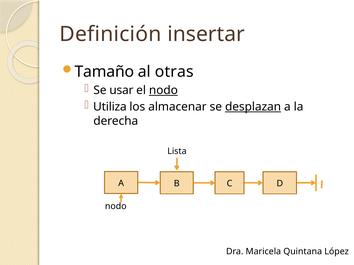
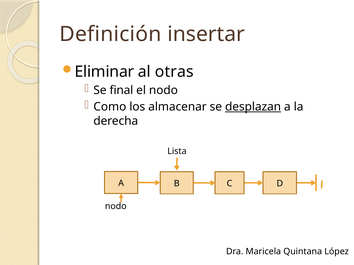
Tamaño: Tamaño -> Eliminar (104, 72)
usar: usar -> final (121, 90)
nodo underline: present -> none (163, 90)
Utiliza: Utiliza -> Como (110, 107)
